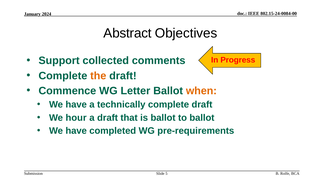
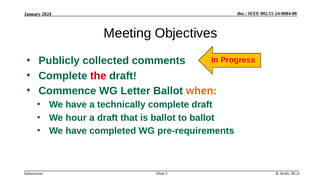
Abstract: Abstract -> Meeting (127, 33)
Support: Support -> Publicly (59, 61)
the colour: orange -> red (98, 76)
